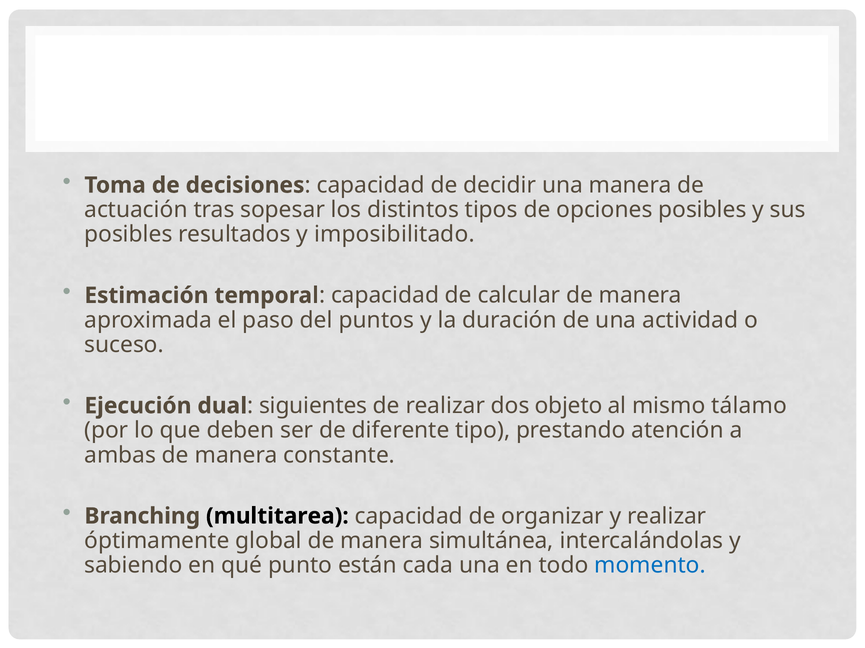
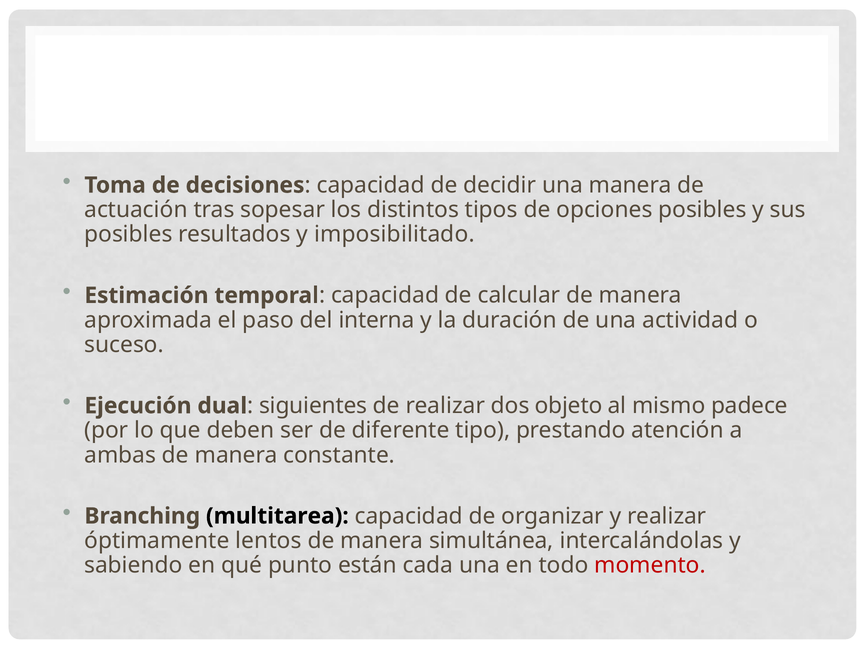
puntos: puntos -> interna (377, 320)
tálamo: tálamo -> padece (749, 406)
global: global -> lentos (269, 541)
momento colour: blue -> red (650, 566)
